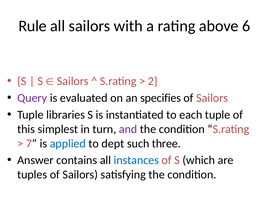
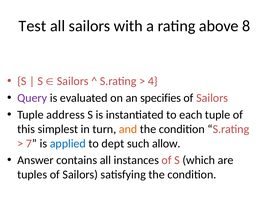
Rule: Rule -> Test (32, 26)
6: 6 -> 8 (246, 26)
2: 2 -> 4 (153, 81)
libraries: libraries -> address (66, 115)
and colour: purple -> orange (128, 129)
three: three -> allow (166, 143)
instances colour: blue -> black (136, 160)
